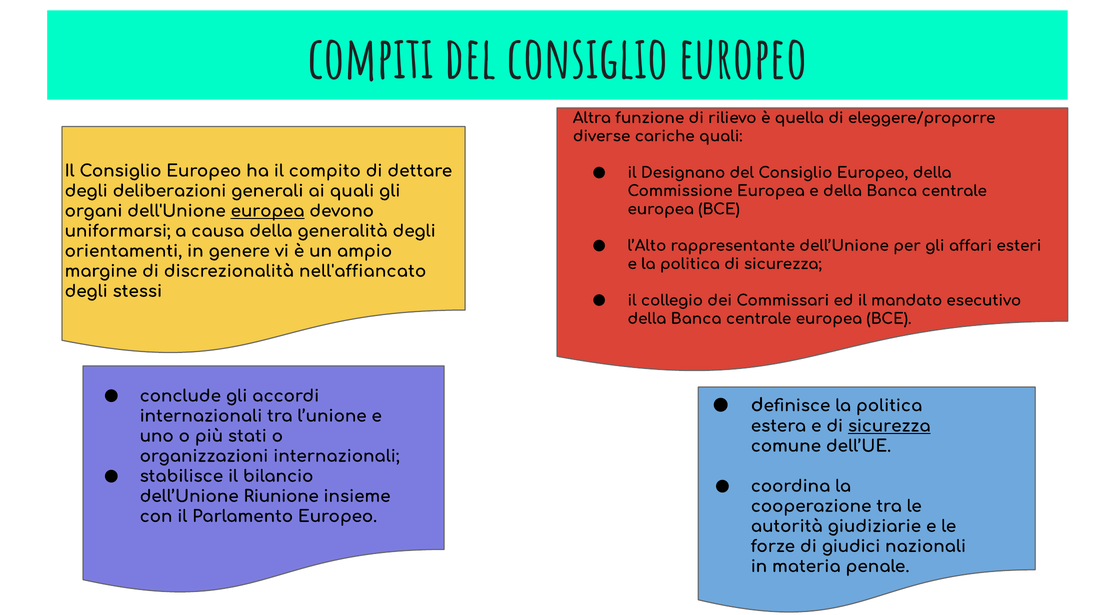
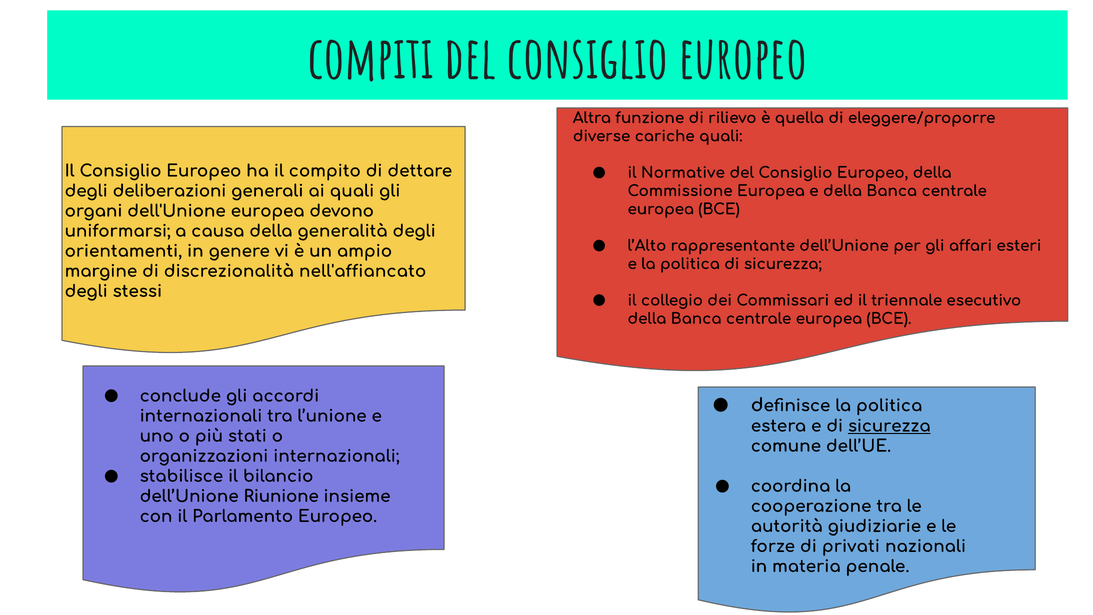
Designano: Designano -> Normative (683, 173)
europea underline: present -> none (268, 211)
mandato: mandato -> triennale (907, 300)
giudici: giudici -> privati (851, 546)
